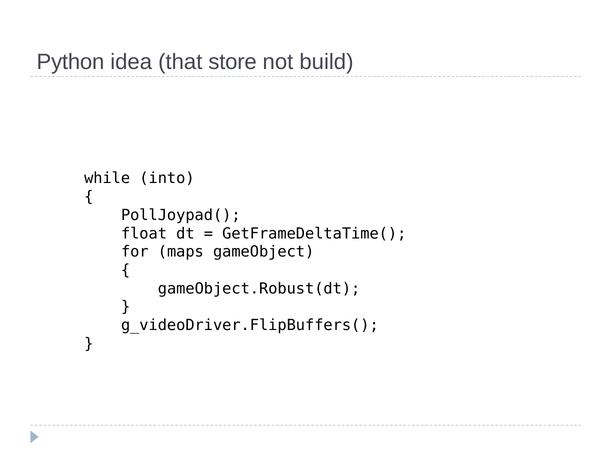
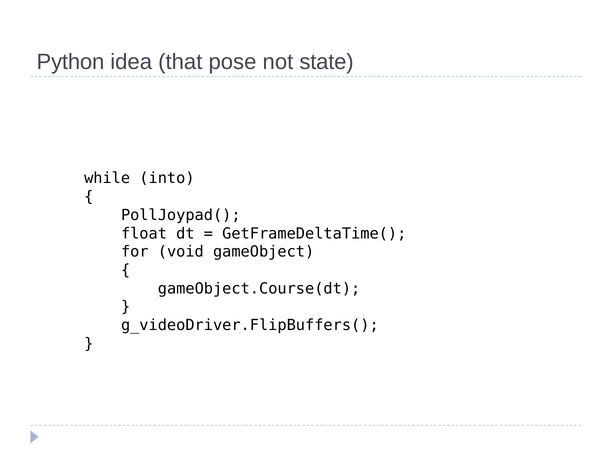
store: store -> pose (232, 62)
build: build -> state (327, 62)
maps: maps -> void (181, 252)
gameObject.Robust(dt: gameObject.Robust(dt -> gameObject.Course(dt (259, 289)
